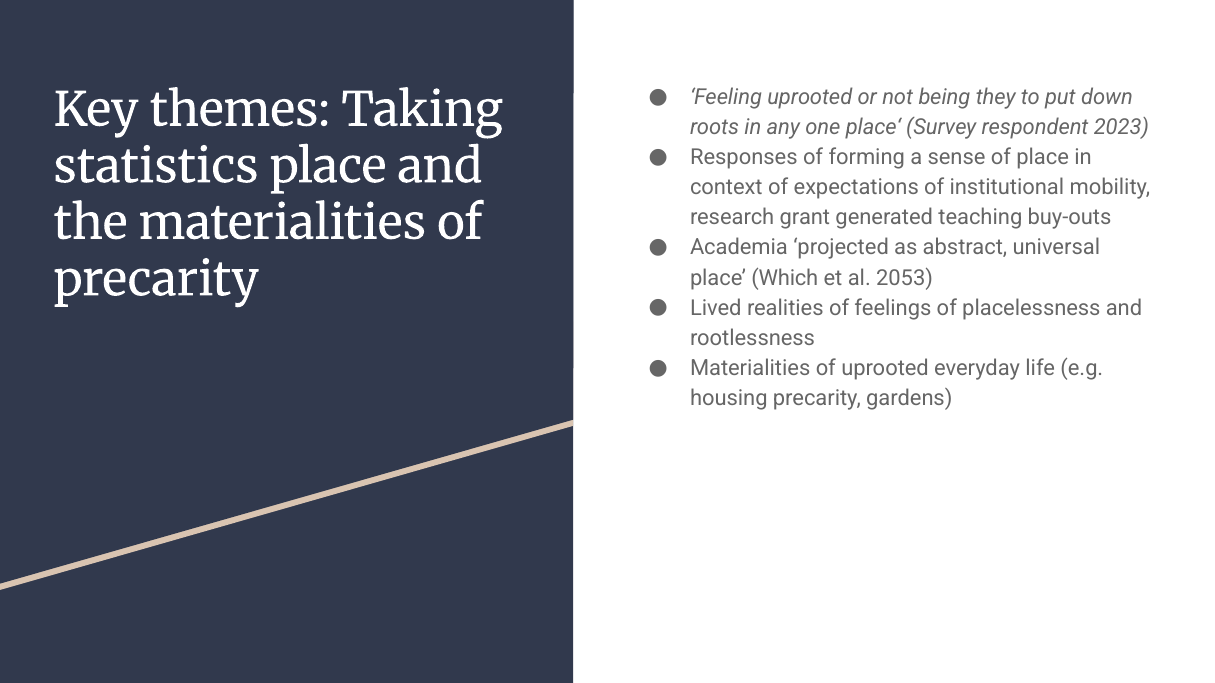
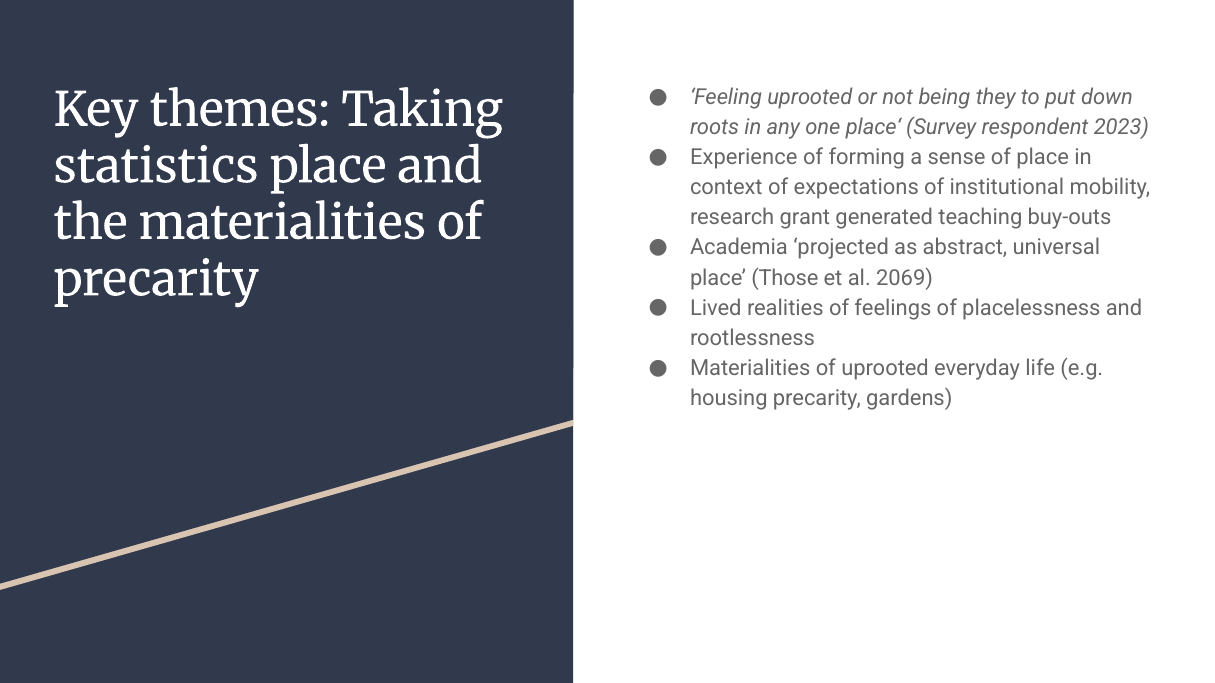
Responses: Responses -> Experience (744, 157)
Which: Which -> Those (785, 278)
2053: 2053 -> 2069 (905, 278)
